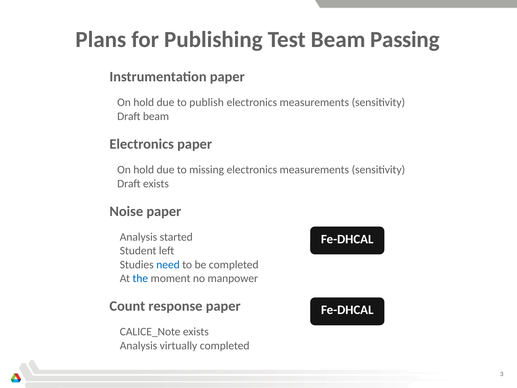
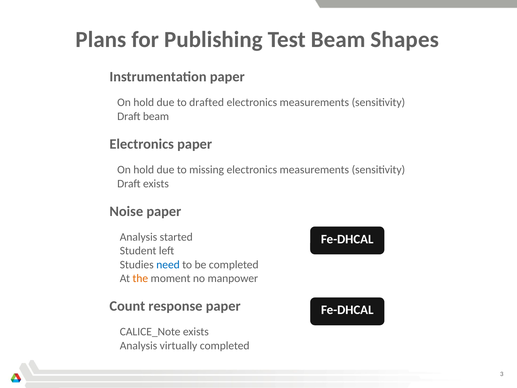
Passing: Passing -> Shapes (405, 39)
publish: publish -> drafted (207, 102)
the colour: blue -> orange (140, 278)
